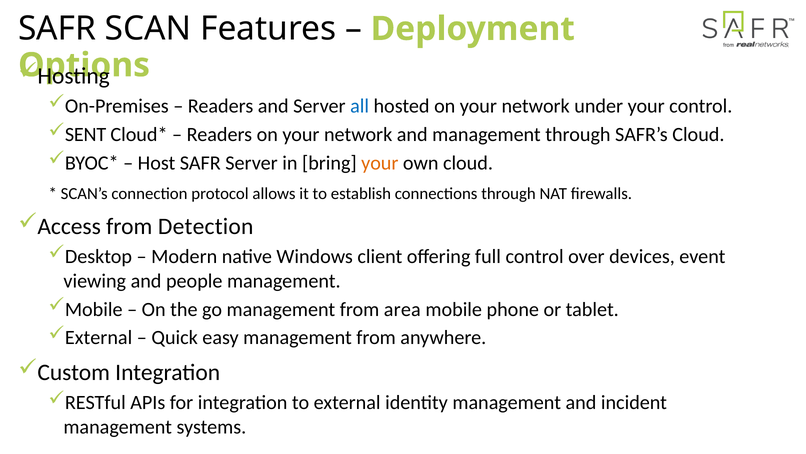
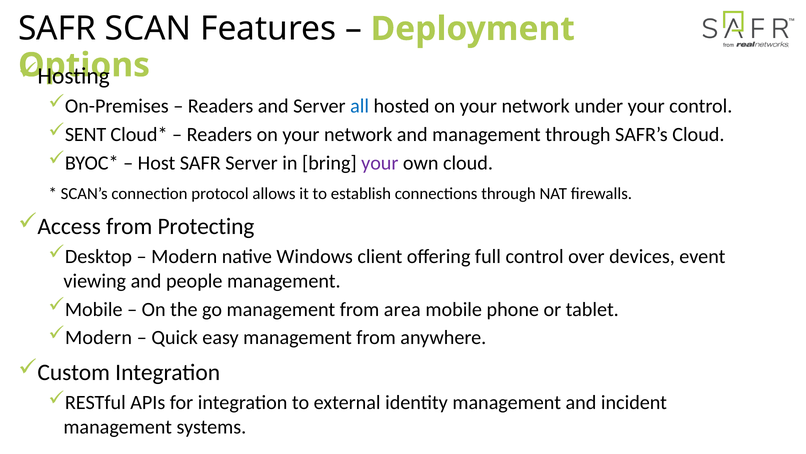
your colour: orange -> purple (380, 163)
Detection: Detection -> Protecting (206, 226)
External: External -> Modern (99, 337)
